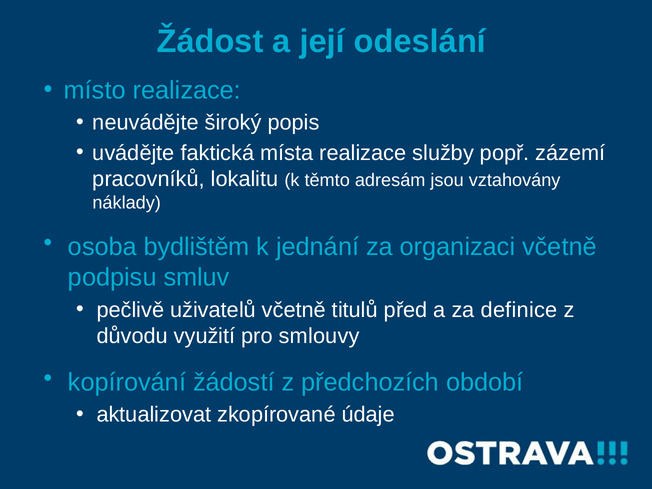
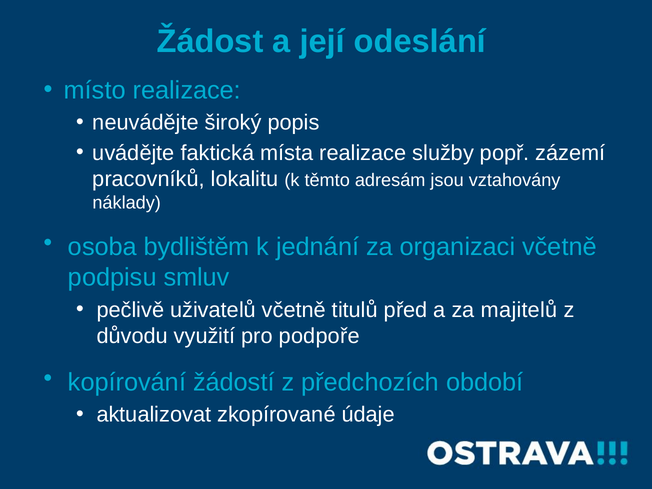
definice: definice -> majitelů (519, 310)
smlouvy: smlouvy -> podpoře (319, 336)
